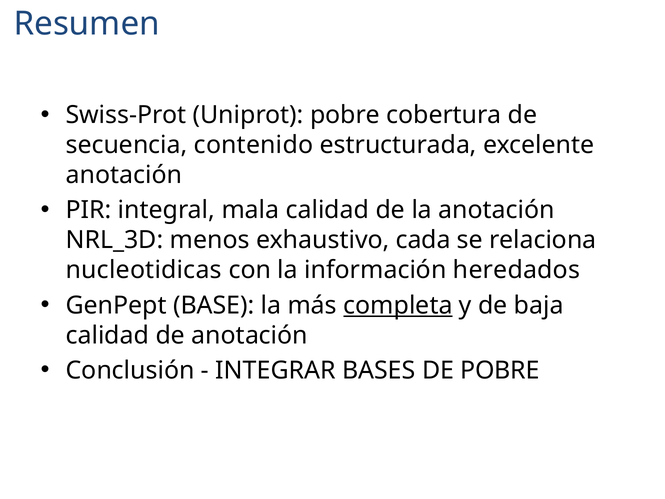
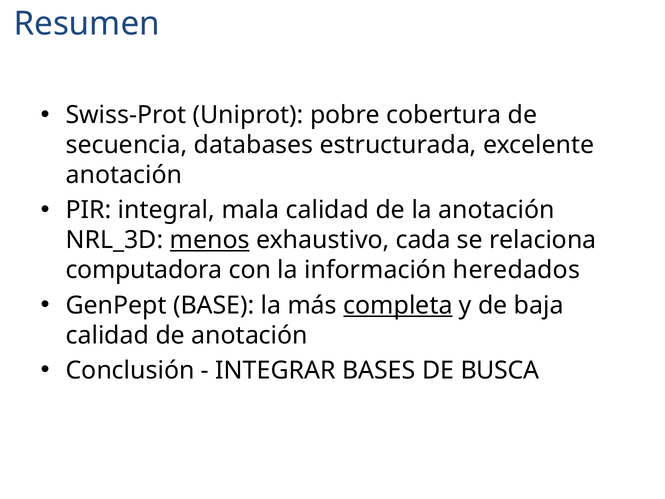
contenido: contenido -> databases (254, 145)
menos underline: none -> present (210, 240)
nucleotidicas: nucleotidicas -> computadora (144, 270)
DE POBRE: POBRE -> BUSCA (500, 370)
